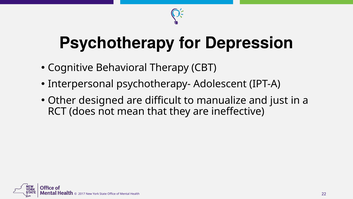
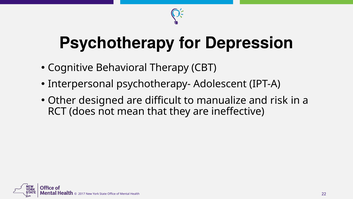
just: just -> risk (279, 100)
